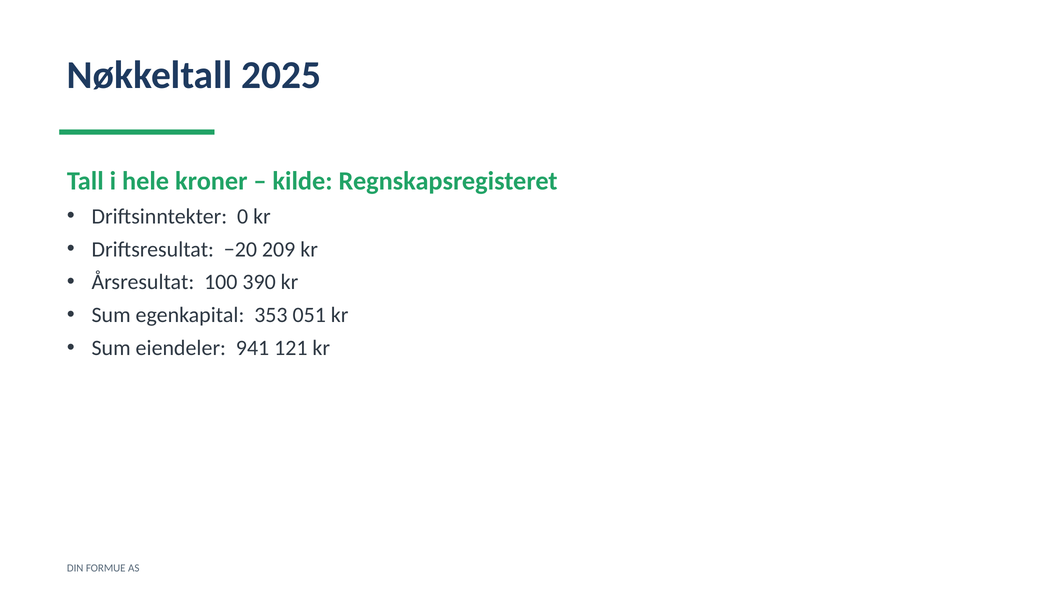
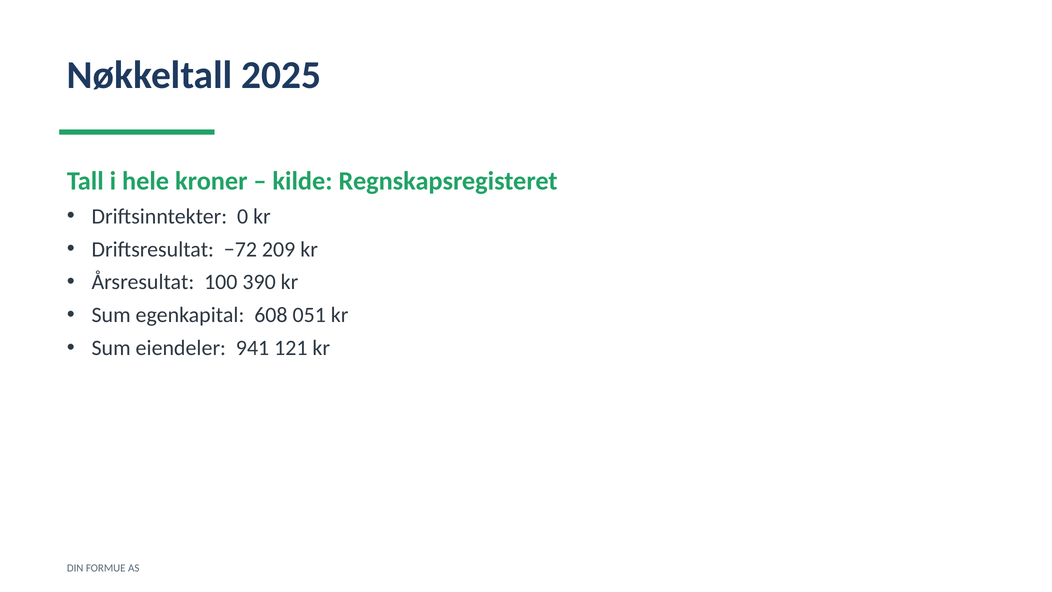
−20: −20 -> −72 (240, 249)
353: 353 -> 608 (271, 315)
